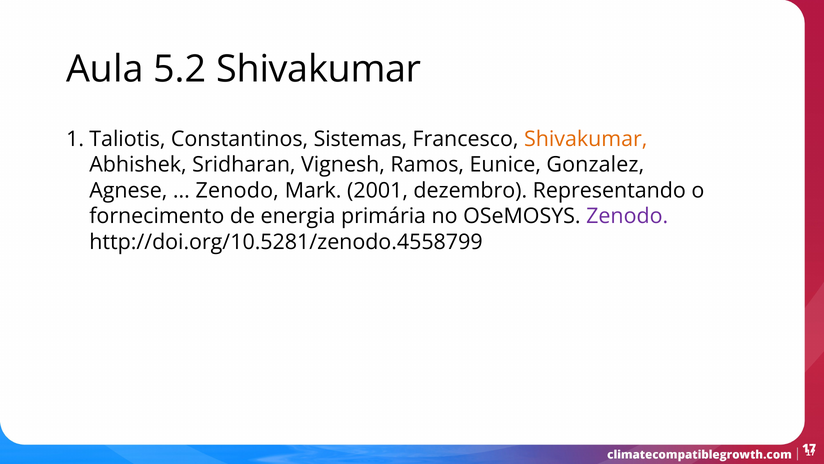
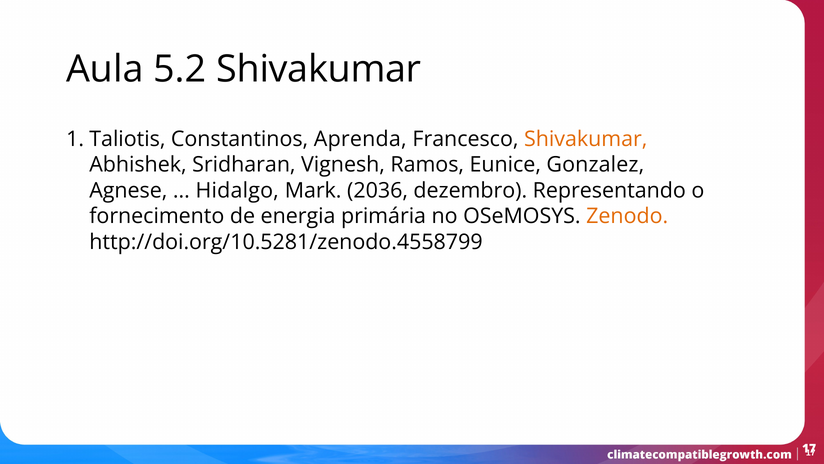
Sistemas: Sistemas -> Aprenda (360, 139)
Zenodo: Zenodo -> Hidalgo (237, 190)
2001: 2001 -> 2036 (377, 190)
Zenodo colour: purple -> orange (627, 216)
